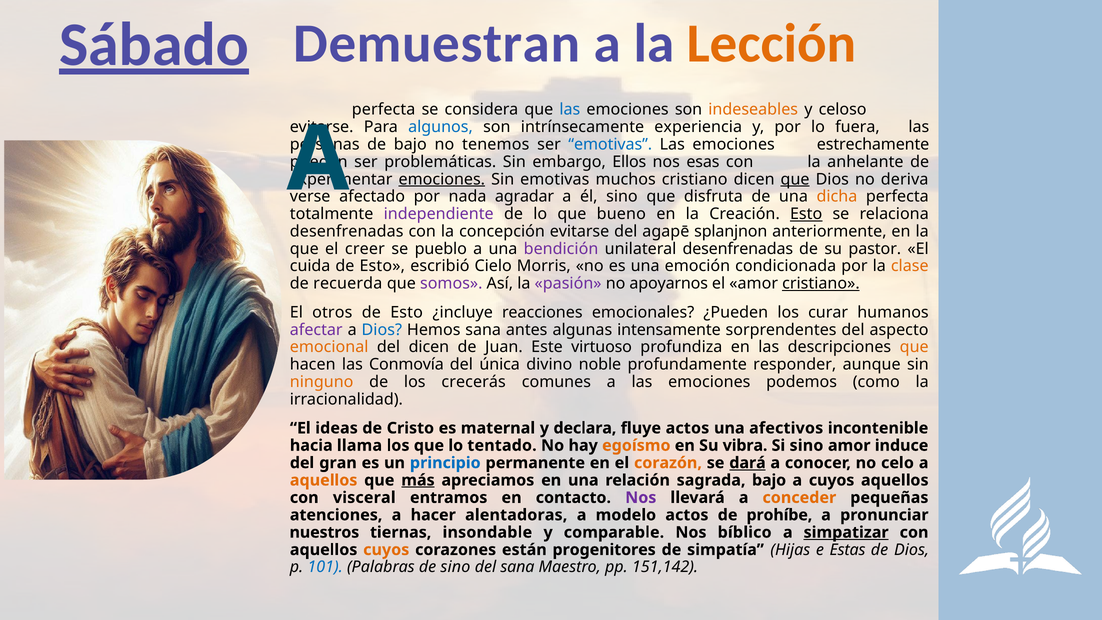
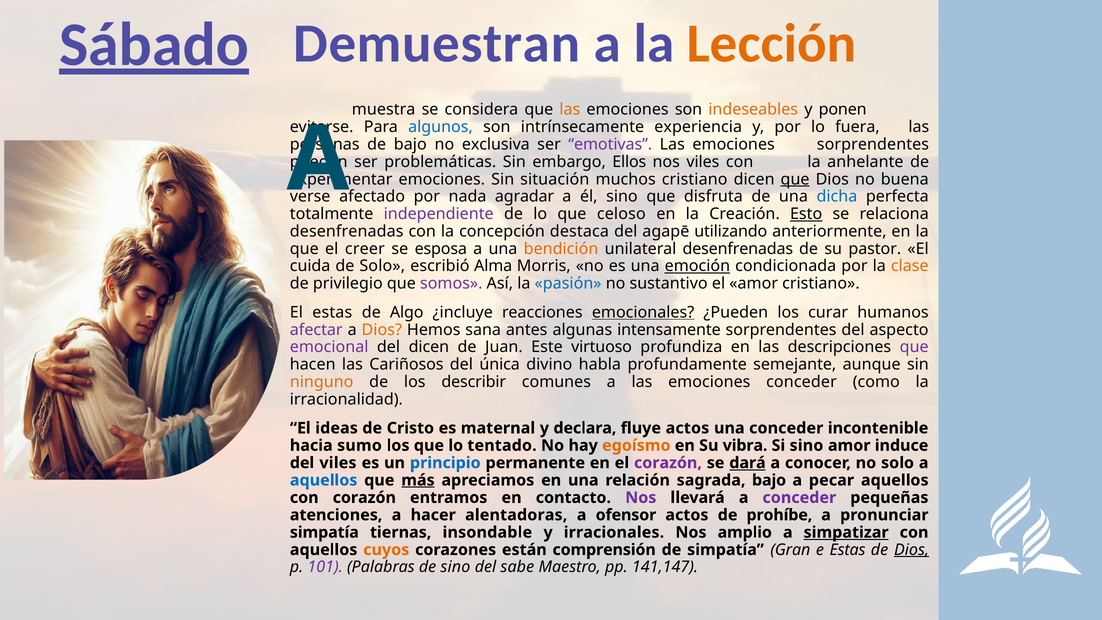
perfecta: perfecta -> muestra (384, 110)
las colour: blue -> orange (570, 110)
celoso: celoso -> ponen (843, 110)
tenemos: tenemos -> exclusiva (496, 144)
emotivas colour: blue -> purple (610, 144)
emociones estrechamente: estrechamente -> sorprendentes (873, 144)
nos esas: esas -> viles (703, 162)
emociones underline: present -> none (442, 179)
Sin emotivas: emotivas -> situación (555, 179)
deriva: deriva -> buena (905, 179)
dicha colour: orange -> blue (837, 197)
bueno: bueno -> celoso (621, 214)
concepción evitarse: evitarse -> destaca (579, 231)
splanjnon: splanjnon -> utilizando (731, 231)
pueblo: pueblo -> esposa (441, 249)
bendición colour: purple -> orange (561, 249)
Esto: Esto -> Solo (382, 266)
Cielo: Cielo -> Alma (493, 266)
emoción underline: none -> present (697, 266)
recuerda: recuerda -> privilegio (348, 283)
pasión colour: purple -> blue (568, 283)
apoyarnos: apoyarnos -> sustantivo (669, 283)
cristiano underline: present -> none (821, 283)
El otros: otros -> estas (332, 312)
Esto: Esto -> Algo (407, 312)
emocionales underline: none -> present (643, 312)
Dios colour: blue -> orange (382, 330)
emocional colour: orange -> purple (329, 347)
que colour: orange -> purple (914, 347)
Conmovía: Conmovía -> Cariñosos (406, 364)
noble: noble -> habla (600, 364)
responder: responder -> semejante (795, 364)
crecerás: crecerás -> describir (474, 382)
emociones podemos: podemos -> conceder (801, 382)
una afectivos: afectivos -> conceder (786, 428)
llama: llama -> sumo (359, 445)
del gran: gran -> viles (338, 463)
corazón colour: orange -> purple (668, 463)
no celo: celo -> solo (898, 463)
aquellos colour: orange -> blue (324, 480)
a cuyos: cuyos -> pecar (831, 480)
con visceral: visceral -> corazón (364, 498)
conceder colour: orange -> purple (799, 498)
modelo: modelo -> ofensor (626, 515)
nuestros: nuestros -> simpatía (324, 532)
comparable: comparable -> irracionales (614, 532)
bíblico: bíblico -> amplio (745, 532)
progenitores: progenitores -> comprensión (604, 550)
Hijas: Hijas -> Gran (790, 550)
Dios underline: none -> present (912, 550)
101 colour: blue -> purple (325, 567)
del sana: sana -> sabe (517, 567)
151,142: 151,142 -> 141,147 (665, 567)
